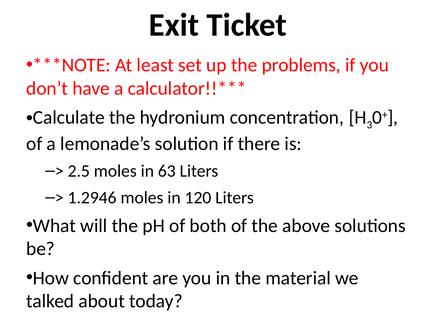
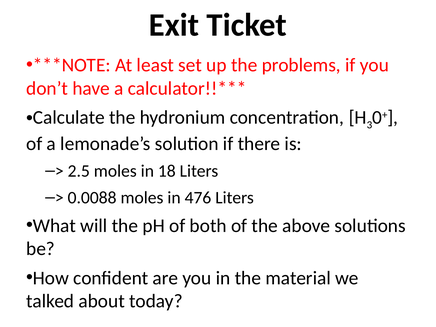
63: 63 -> 18 (167, 171)
1.2946: 1.2946 -> 0.0088 (92, 198)
120: 120 -> 476 (198, 198)
